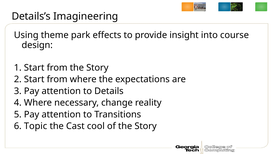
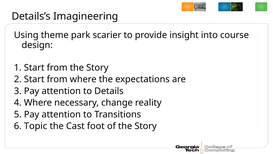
effects: effects -> scarier (107, 35)
cool: cool -> foot (96, 126)
